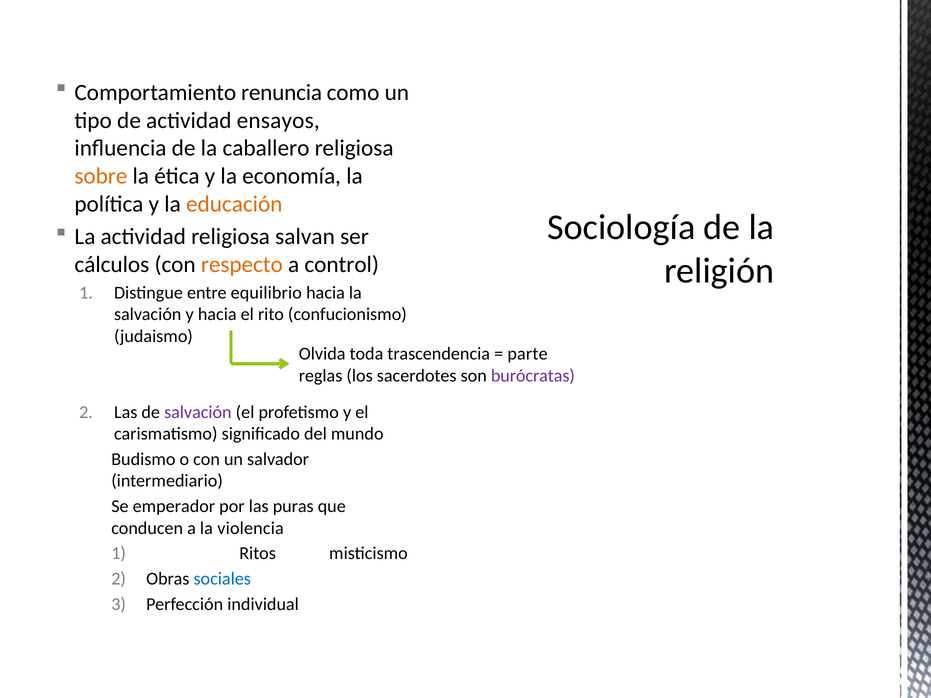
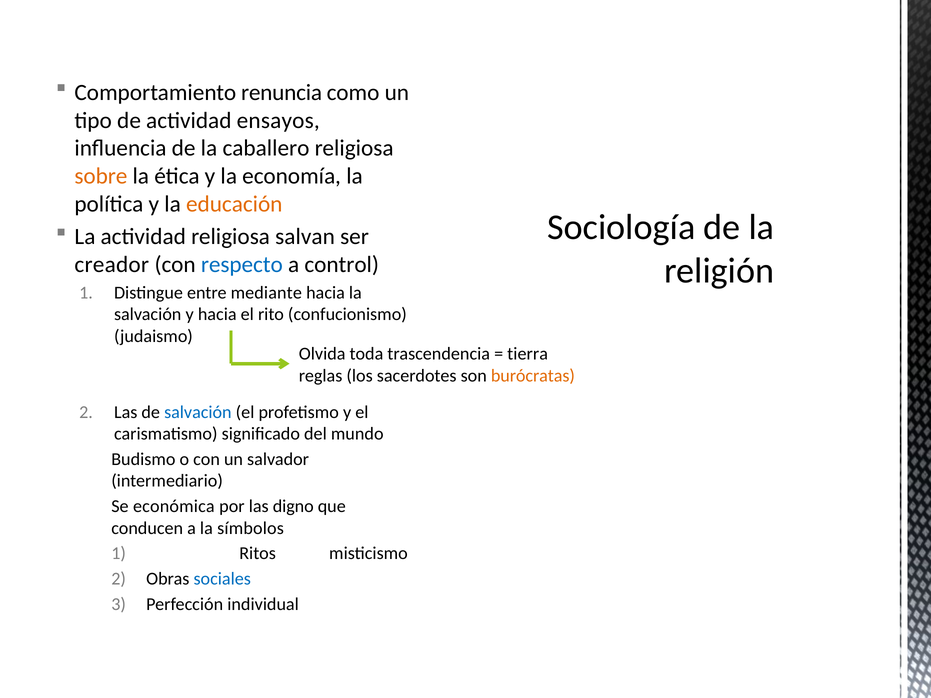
cálculos: cálculos -> creador (112, 265)
respecto colour: orange -> blue (242, 265)
equilibrio: equilibrio -> mediante (266, 293)
parte: parte -> tierra (528, 354)
burócratas colour: purple -> orange (533, 376)
salvación colour: purple -> blue (198, 412)
emperador: emperador -> económica (174, 507)
puras: puras -> digno (293, 507)
violencia: violencia -> símbolos (251, 528)
